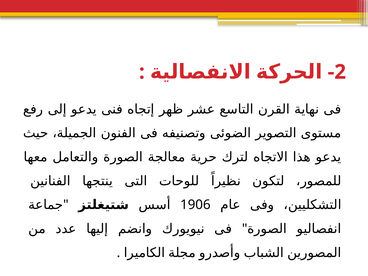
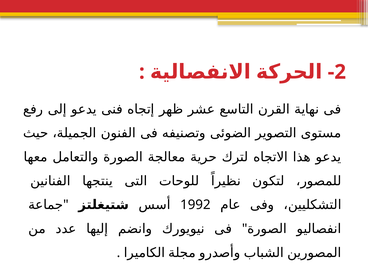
1906: 1906 -> 1992 (195, 205)
